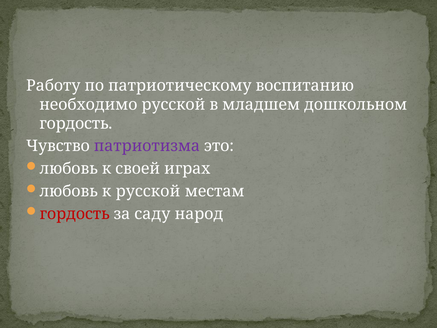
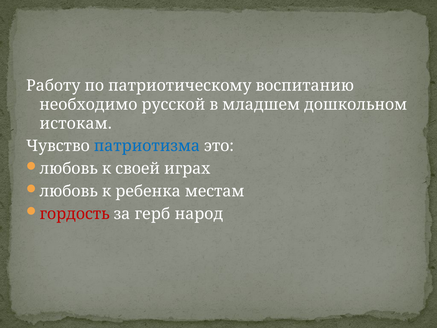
гордость: гордость -> истокам (76, 123)
патриотизма colour: purple -> blue (147, 146)
к русской: русской -> ребенка (148, 191)
саду: саду -> герб (152, 214)
